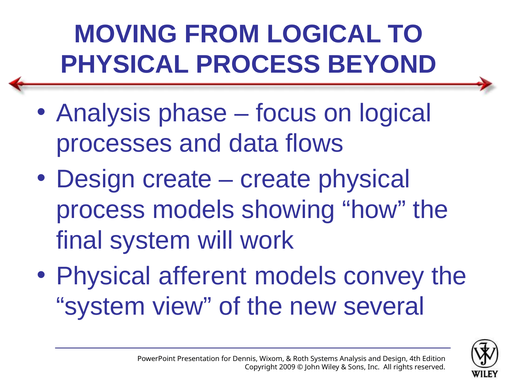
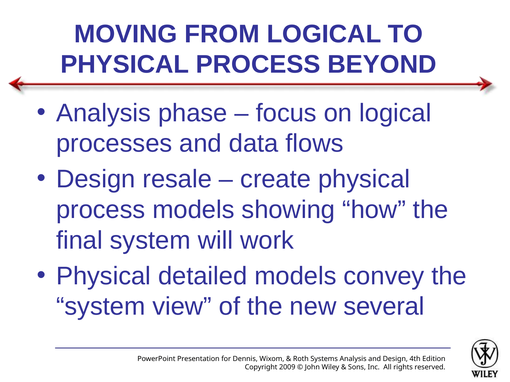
Design create: create -> resale (177, 179)
afferent: afferent -> detailed (203, 276)
